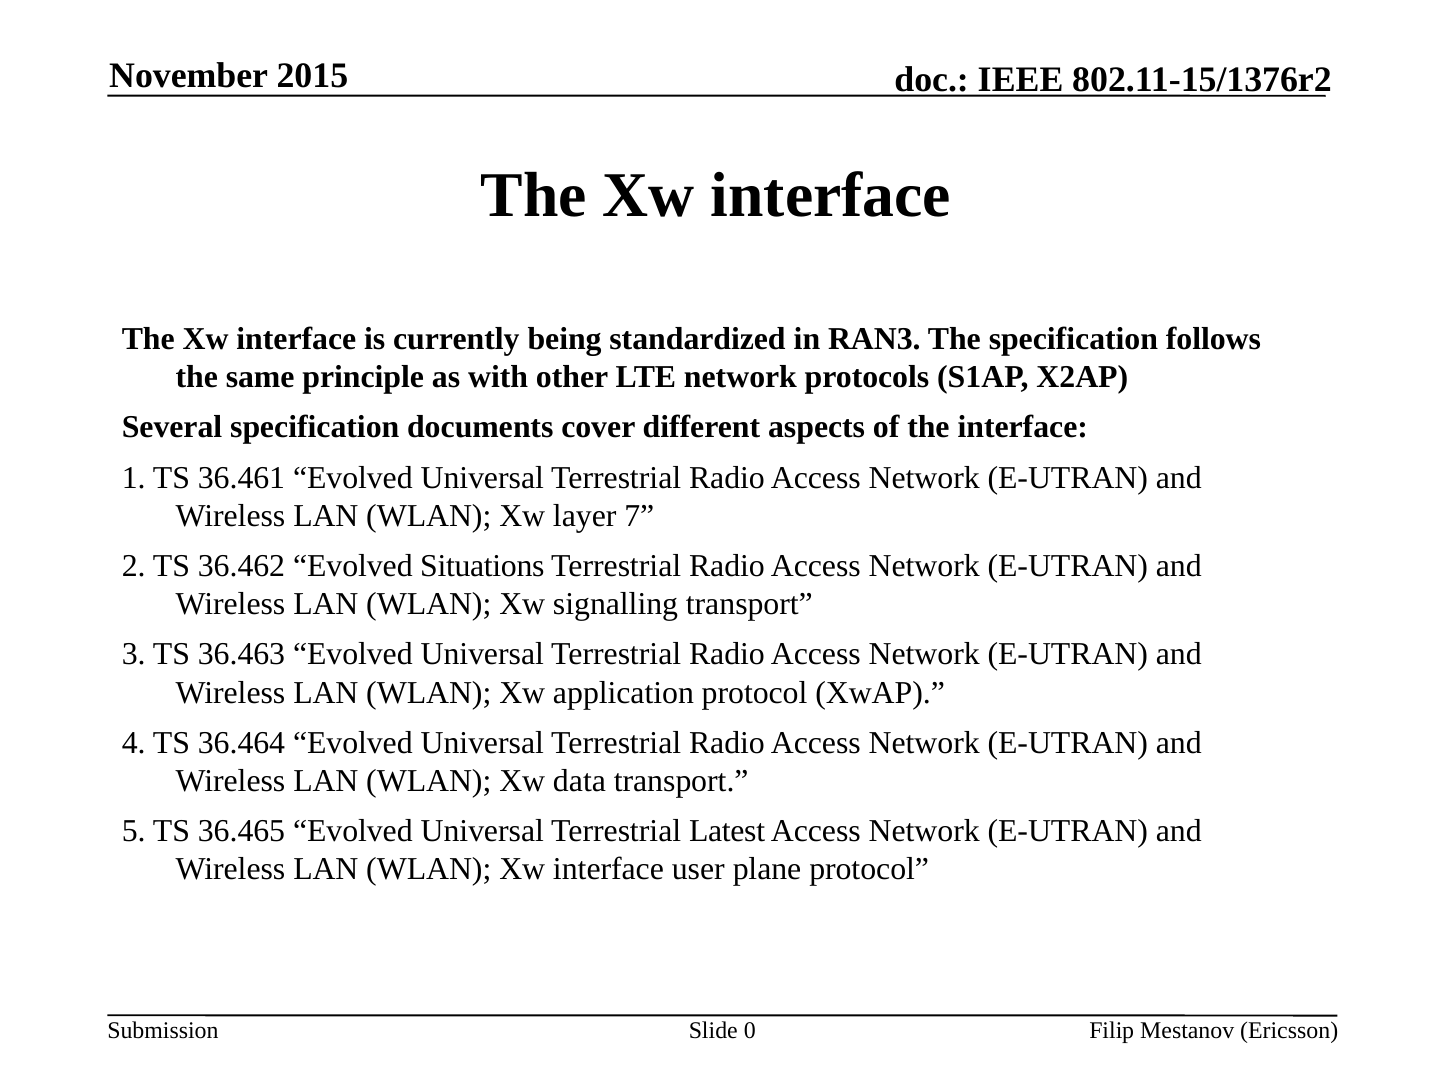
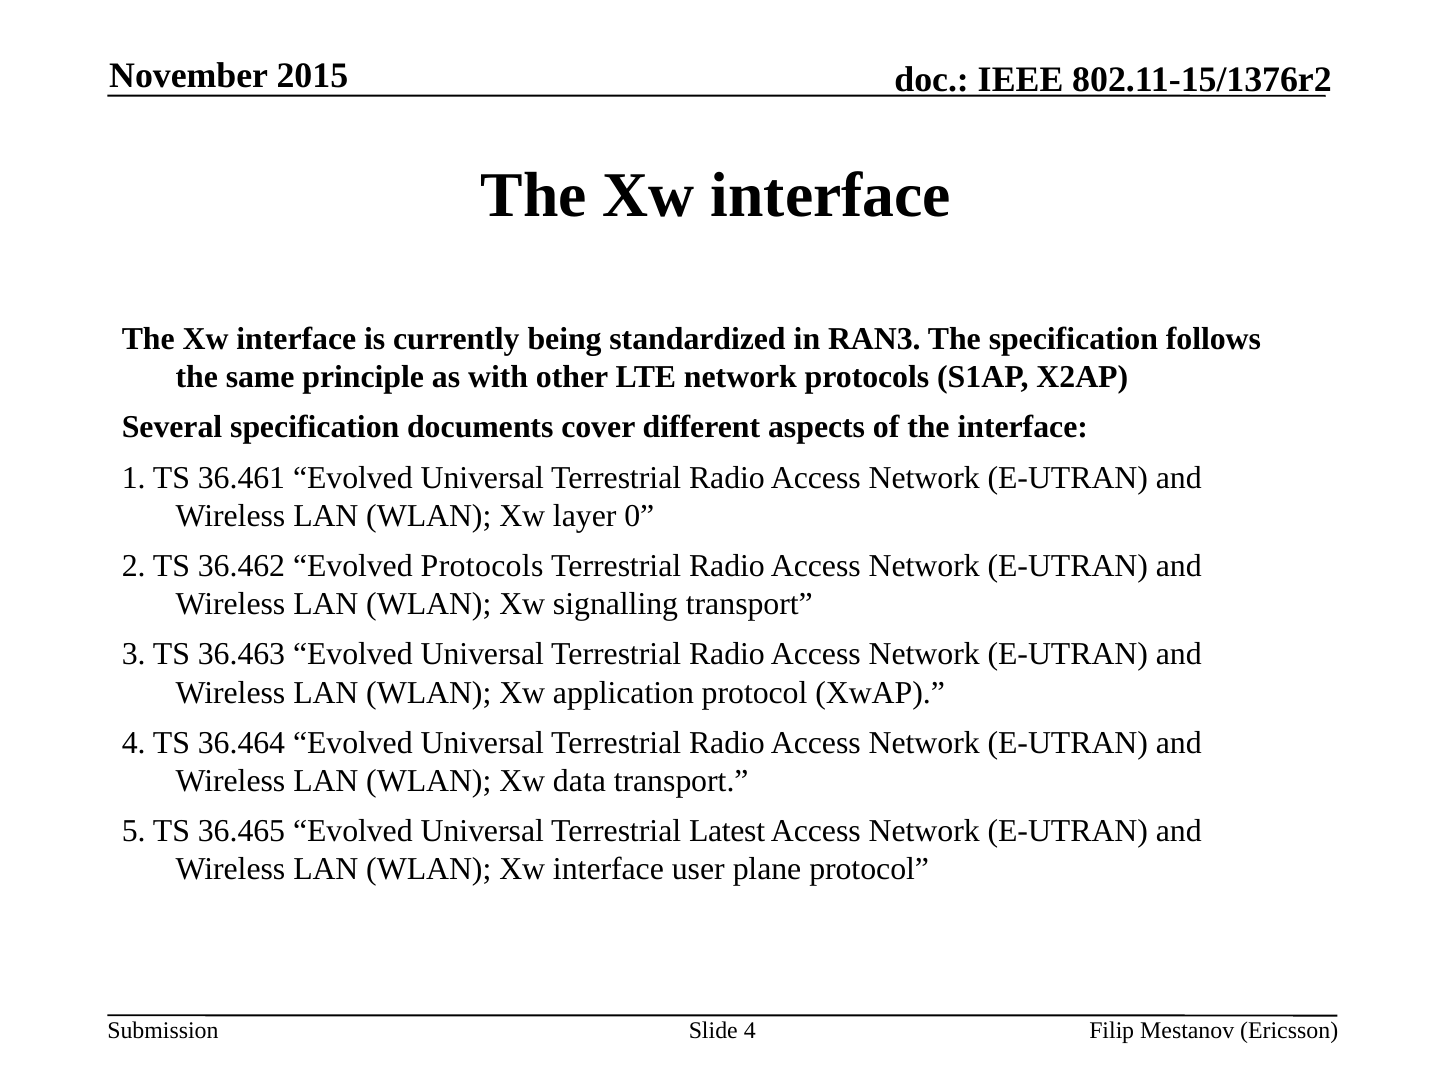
7: 7 -> 0 (639, 516)
Evolved Situations: Situations -> Protocols (482, 566)
Slide 0: 0 -> 4 (750, 1031)
